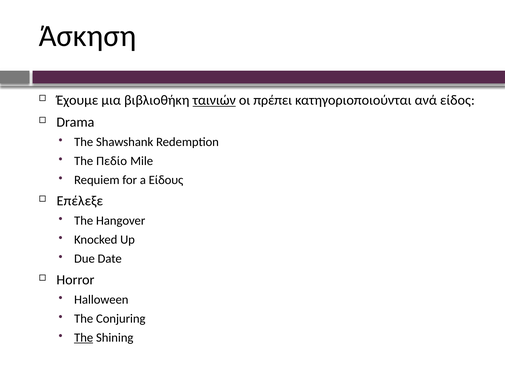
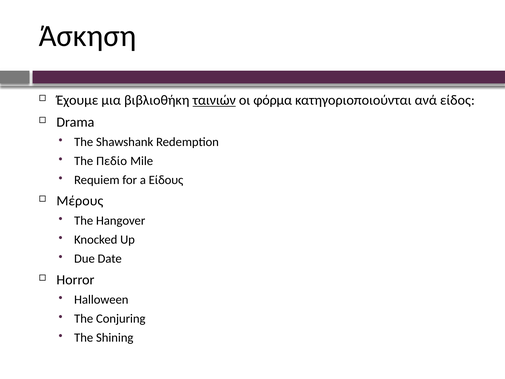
πρέπει: πρέπει -> φόρμα (273, 100)
Επέλεξε: Επέλεξε -> Μέρους (80, 201)
The underline: present -> none (84, 337)
